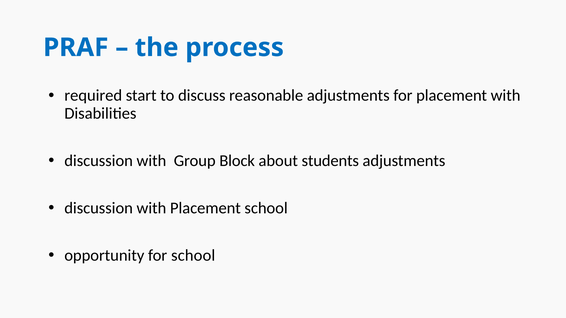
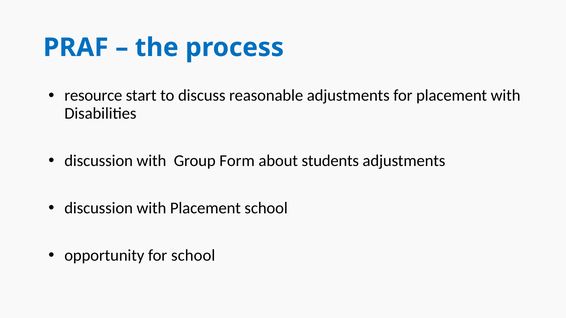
required: required -> resource (93, 96)
Block: Block -> Form (237, 161)
